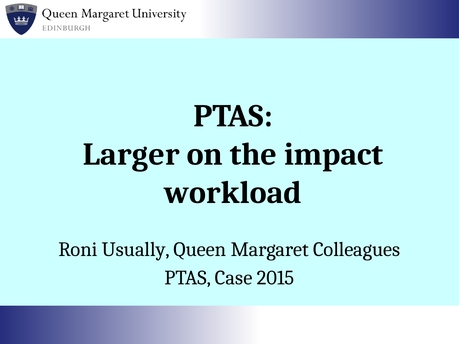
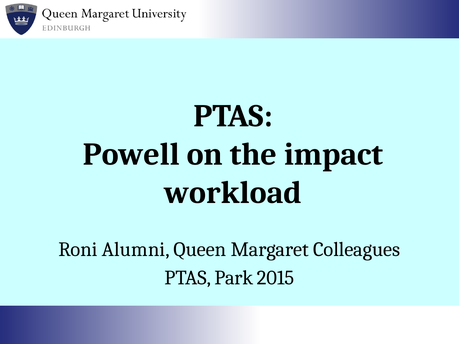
Larger: Larger -> Powell (131, 154)
Usually: Usually -> Alumni (136, 250)
Case: Case -> Park (234, 278)
